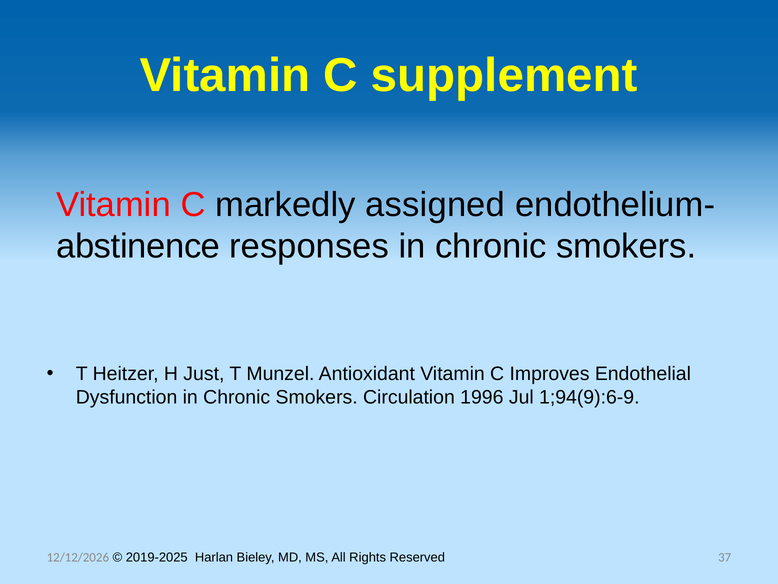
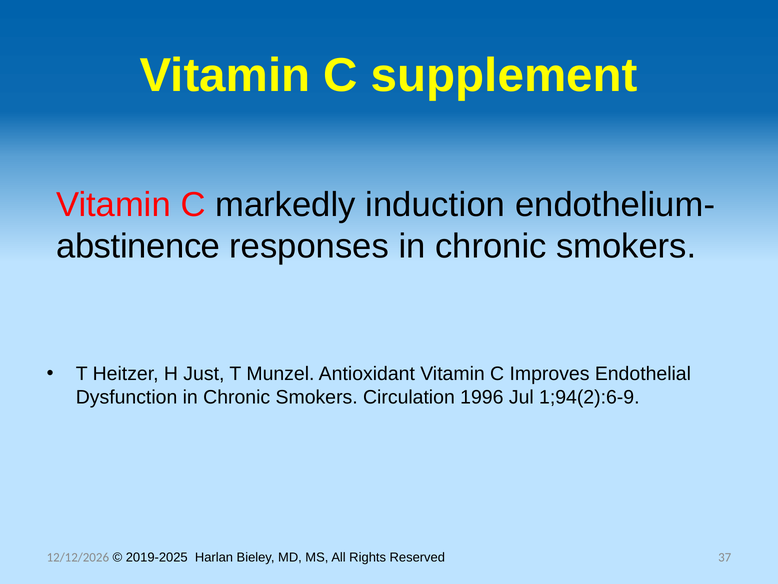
assigned: assigned -> induction (435, 205)
1;94(9):6-9: 1;94(9):6-9 -> 1;94(2):6-9 (589, 397)
